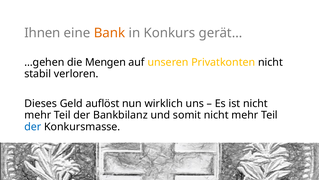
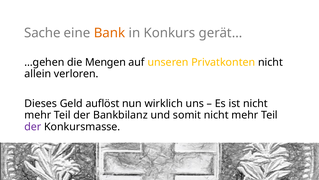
Ihnen: Ihnen -> Sache (42, 33)
stabil: stabil -> allein (38, 74)
der colour: blue -> purple (33, 126)
